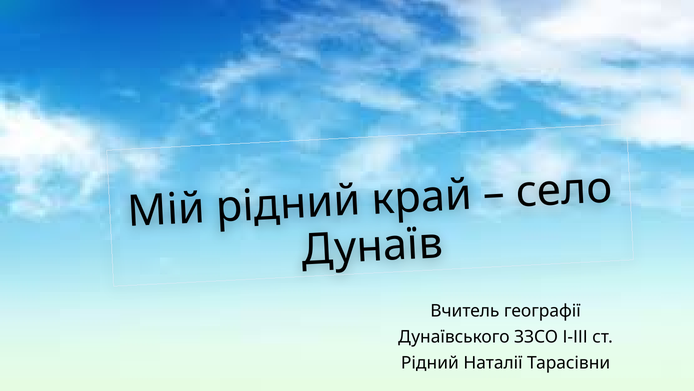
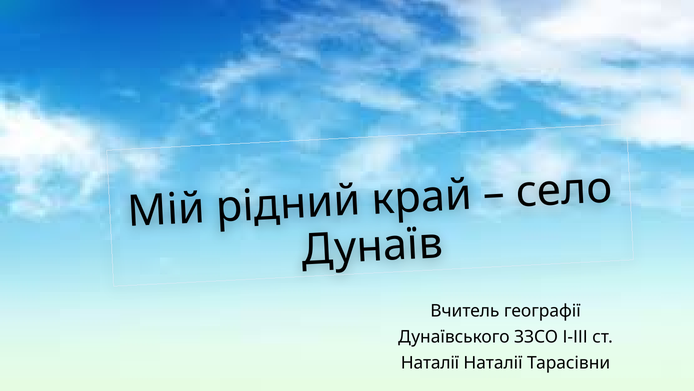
Рідний: Рідний -> Наталії (430, 363)
